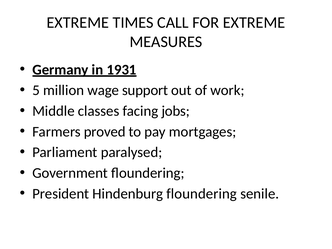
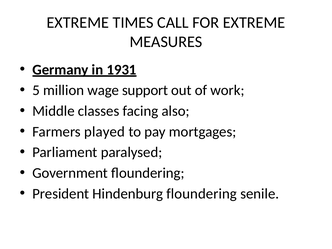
jobs: jobs -> also (176, 111)
proved: proved -> played (105, 132)
